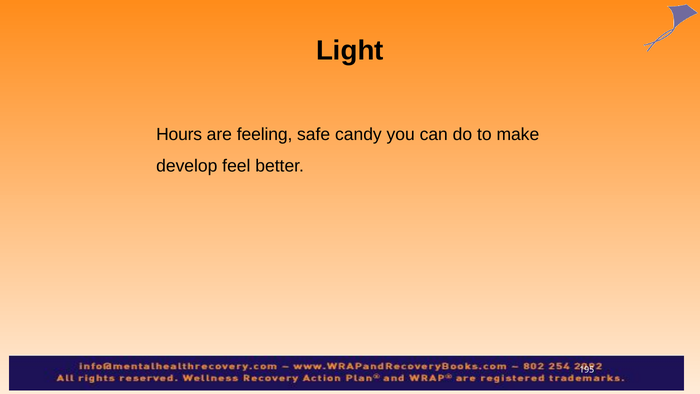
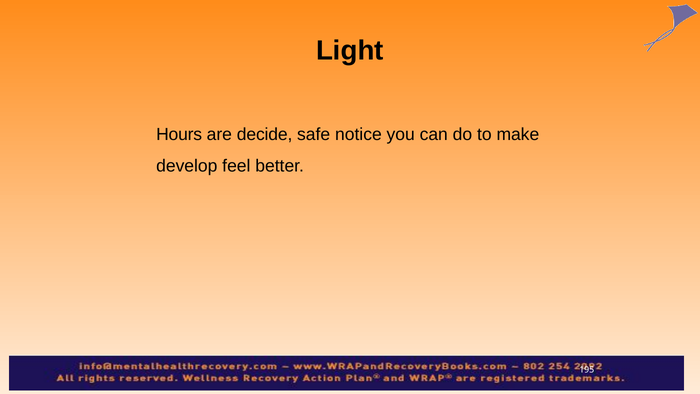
feeling: feeling -> decide (265, 134)
candy: candy -> notice (358, 134)
